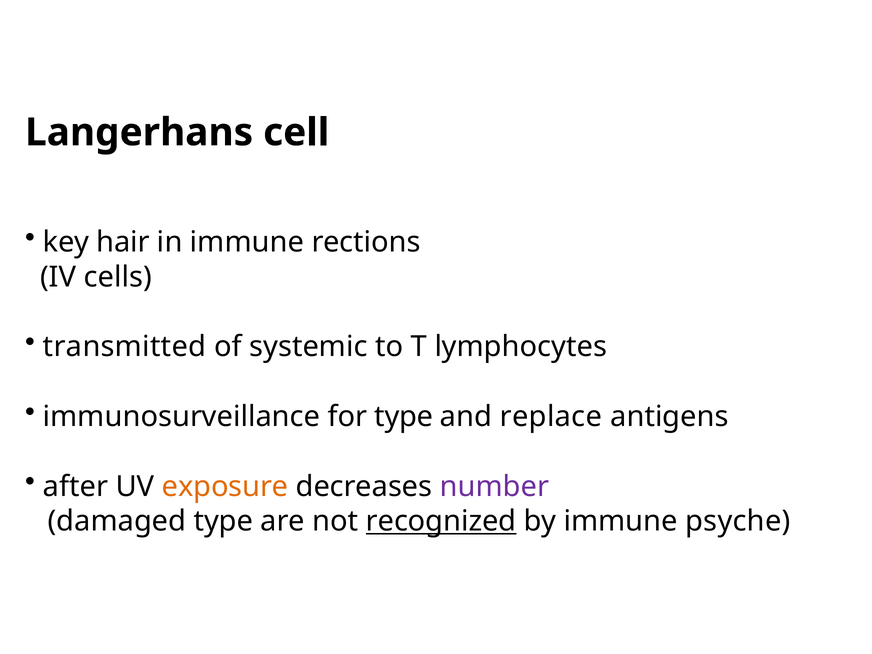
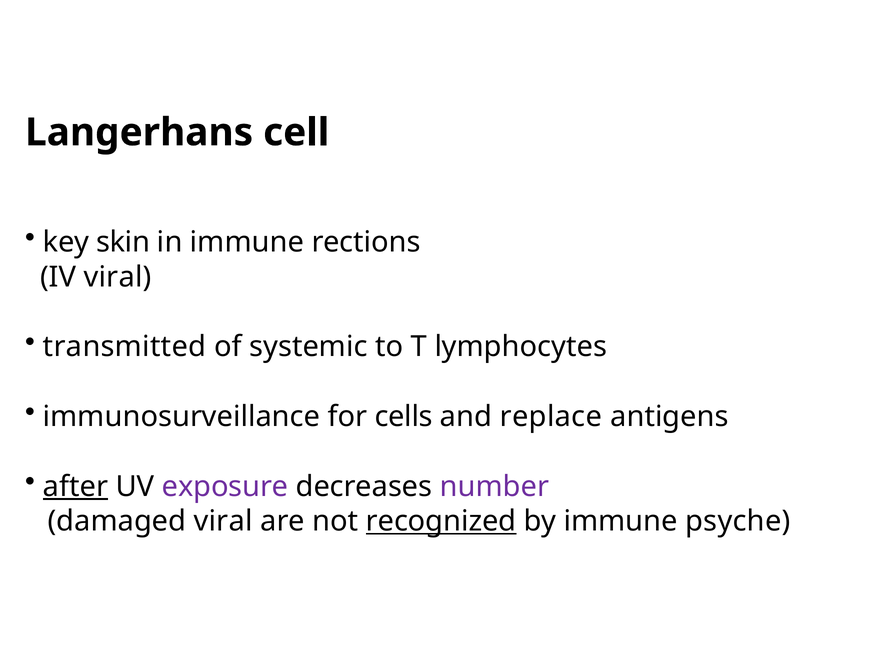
hair: hair -> skin (123, 242)
IV cells: cells -> viral (118, 277)
for type: type -> cells (404, 417)
after underline: none -> present (75, 486)
exposure colour: orange -> purple (225, 486)
damaged type: type -> viral (223, 521)
